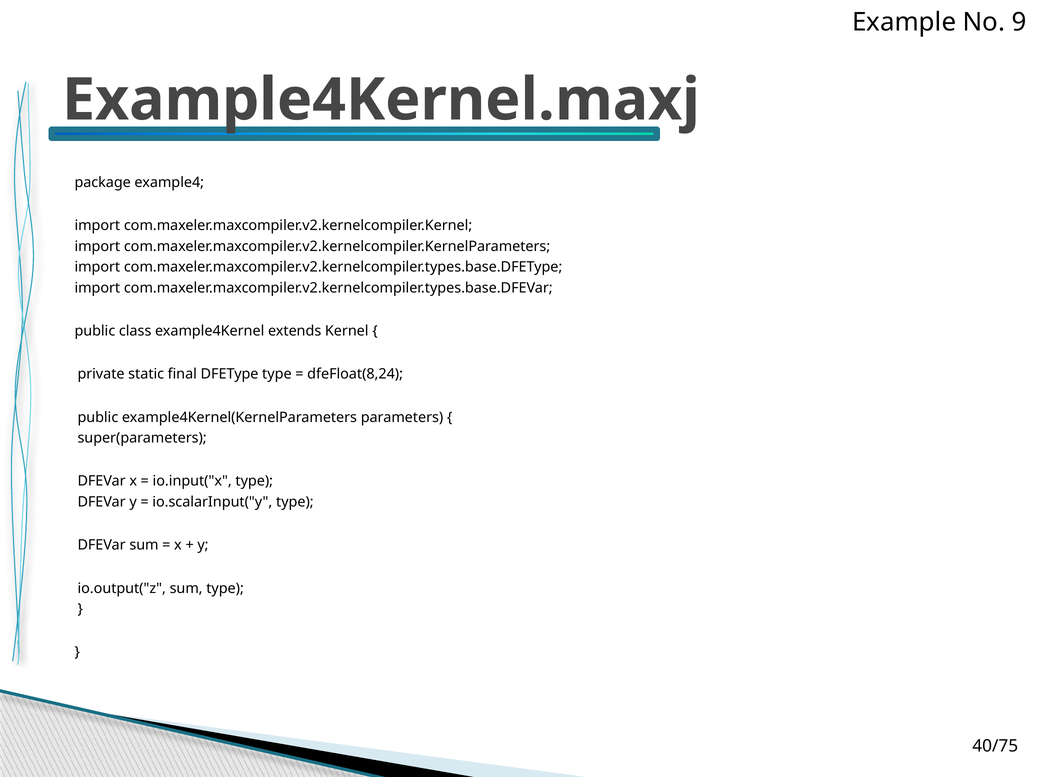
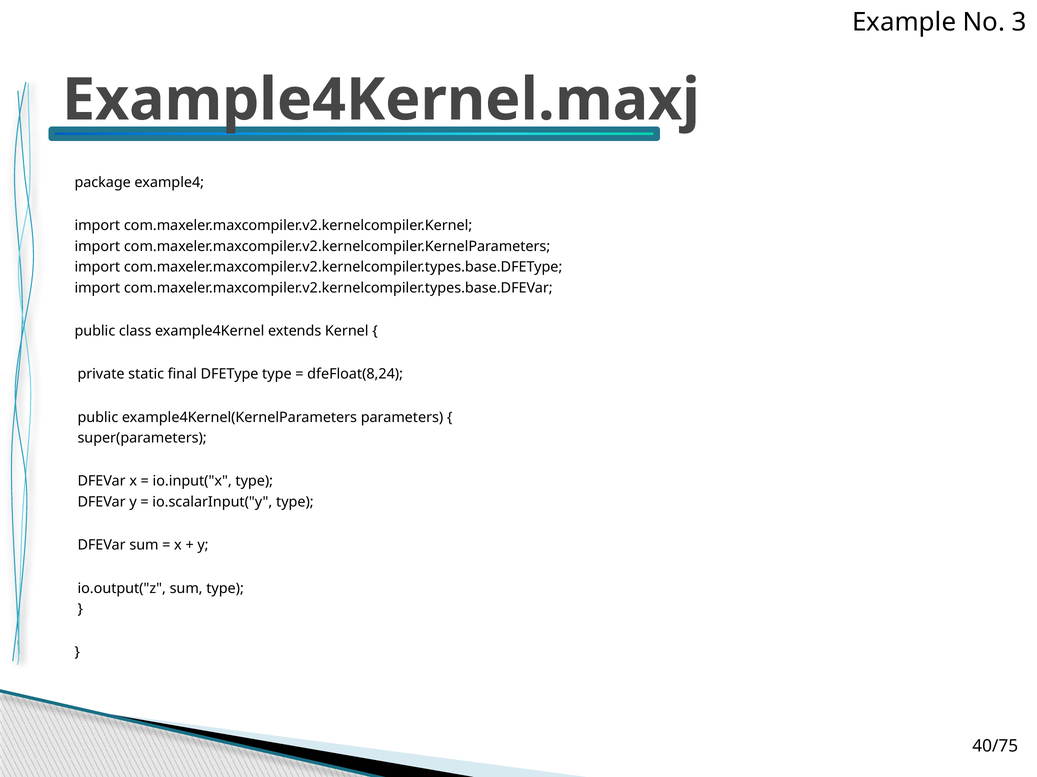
9: 9 -> 3 (1019, 22)
